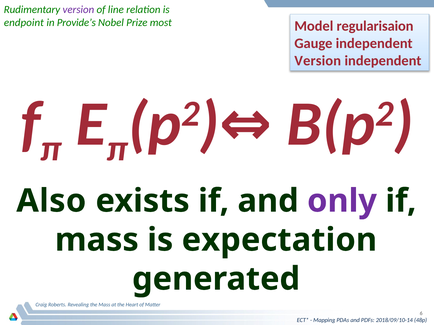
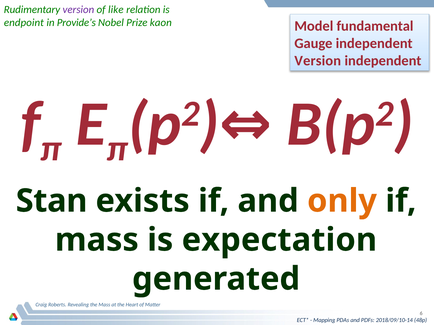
line: line -> like (116, 9)
most: most -> kaon (161, 22)
regularisaion: regularisaion -> fundamental (375, 26)
Also: Also -> Stan (52, 201)
only colour: purple -> orange (342, 201)
